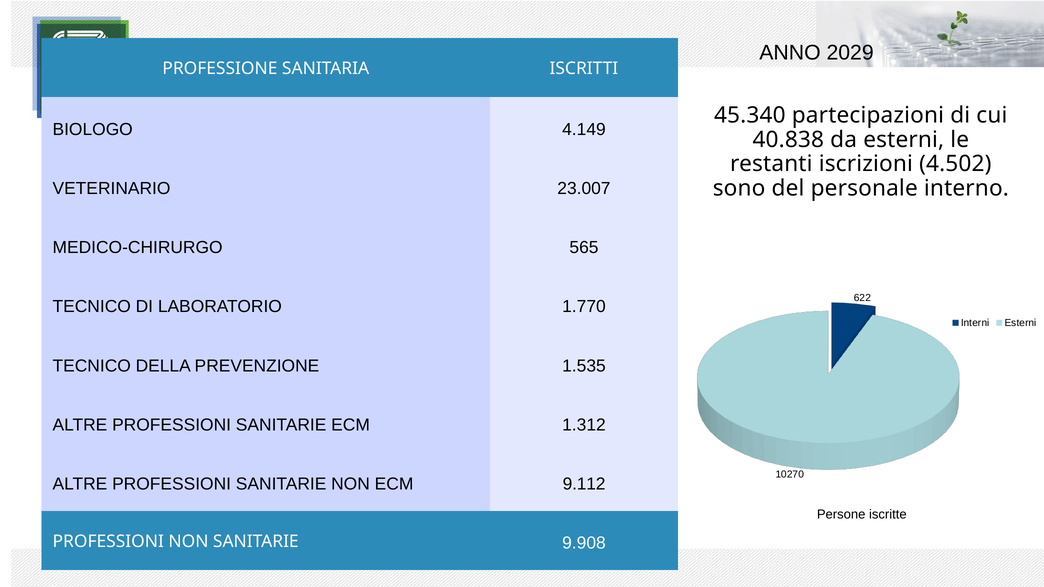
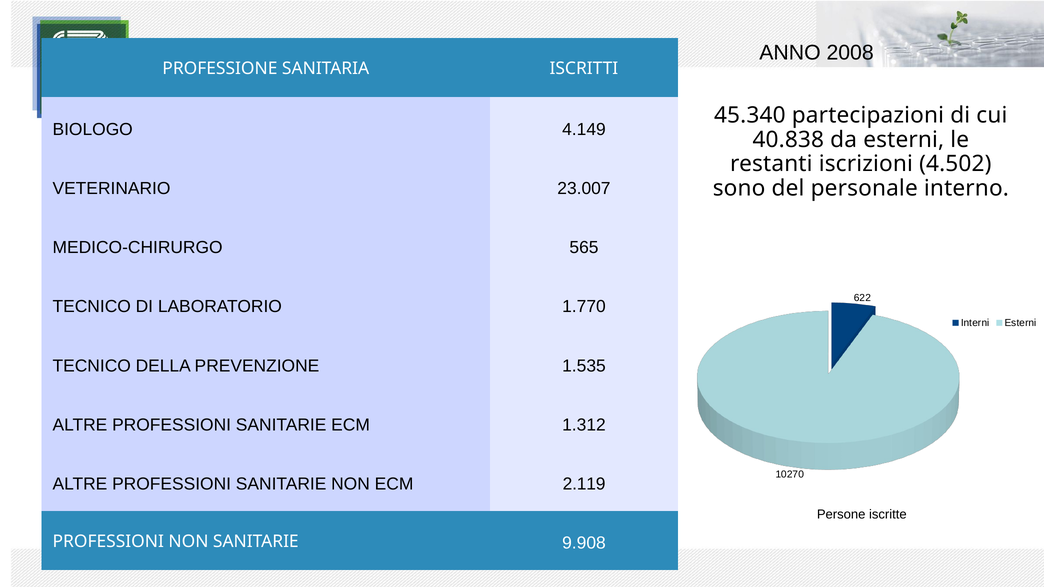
2029: 2029 -> 2008 (850, 53)
9.112: 9.112 -> 2.119 (584, 484)
